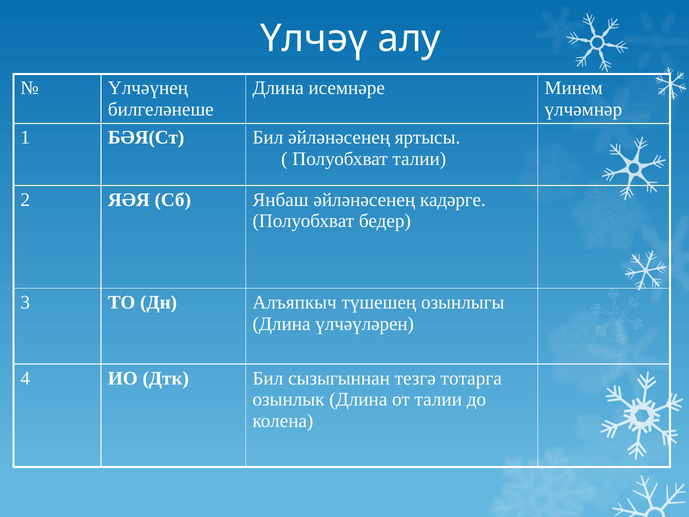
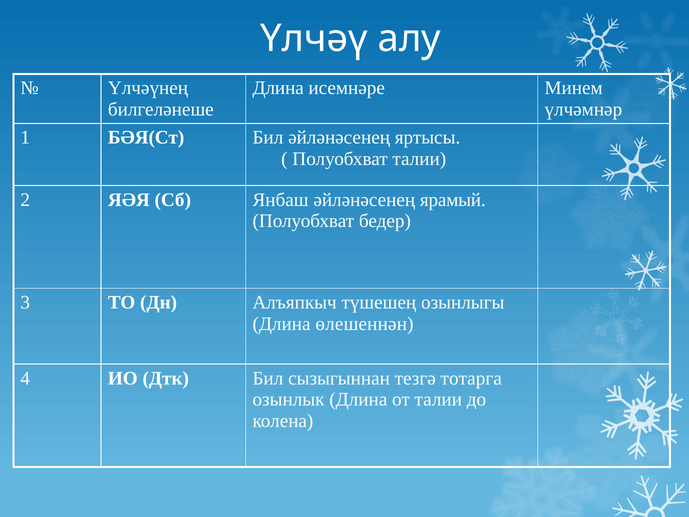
кадәрге: кадәрге -> ярамый (453, 200)
үлчәүләрен: үлчәүләрен -> өлешеннән (365, 324)
